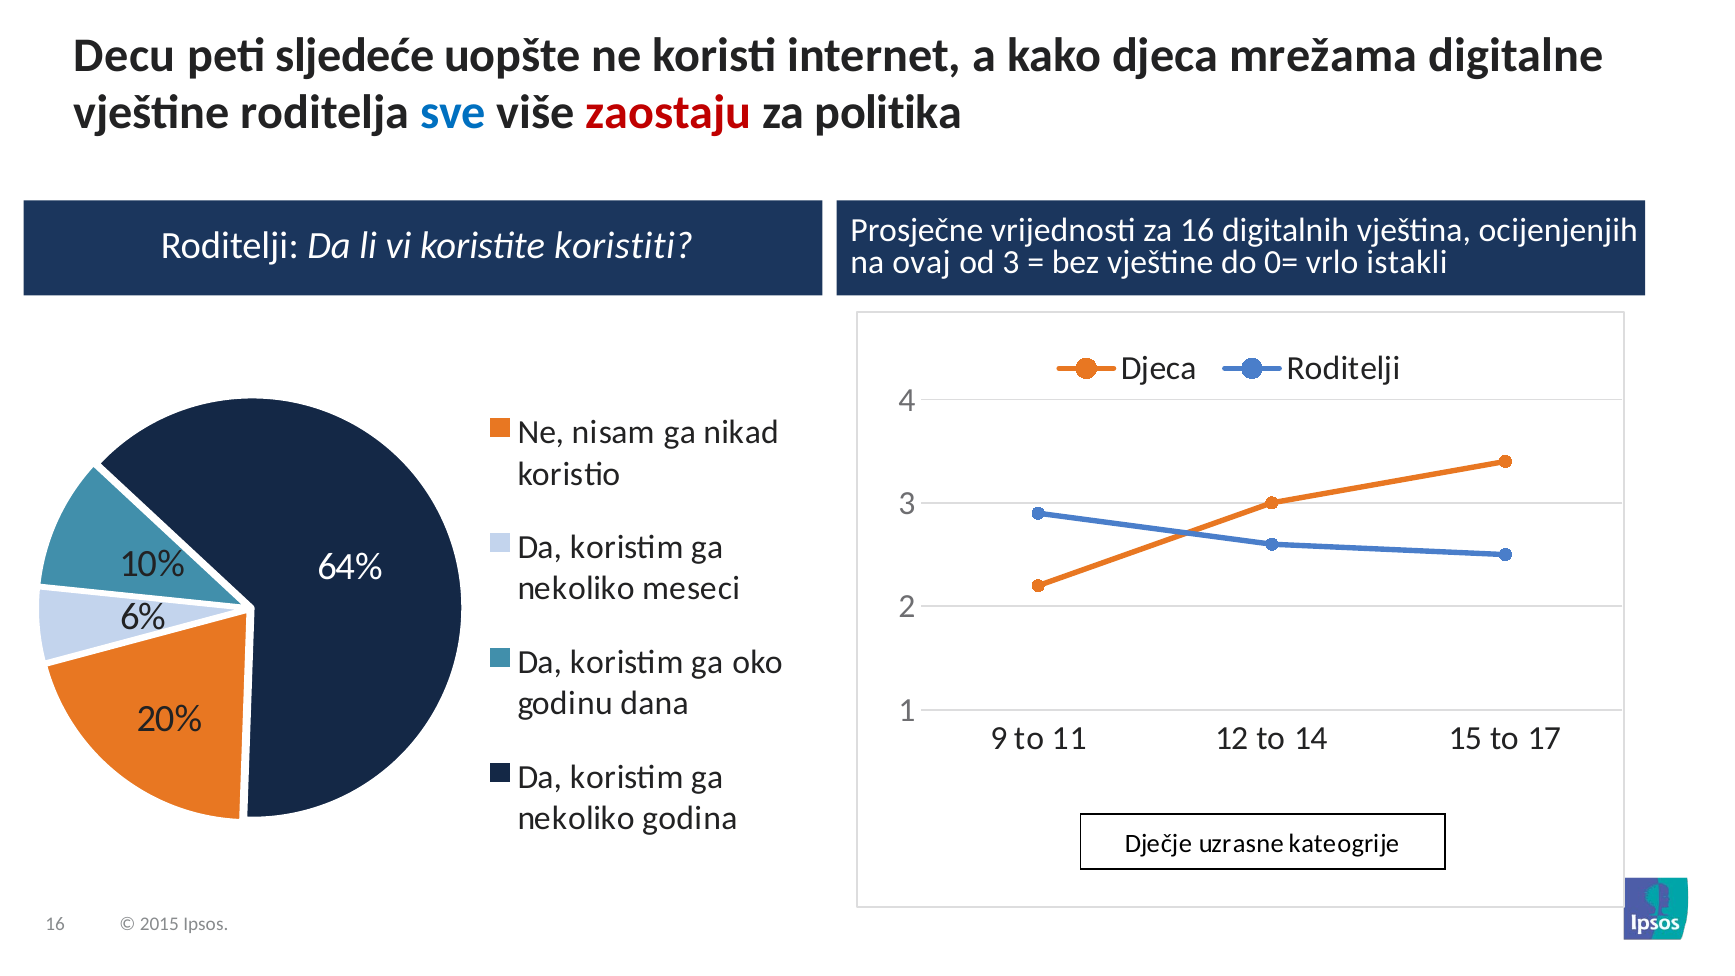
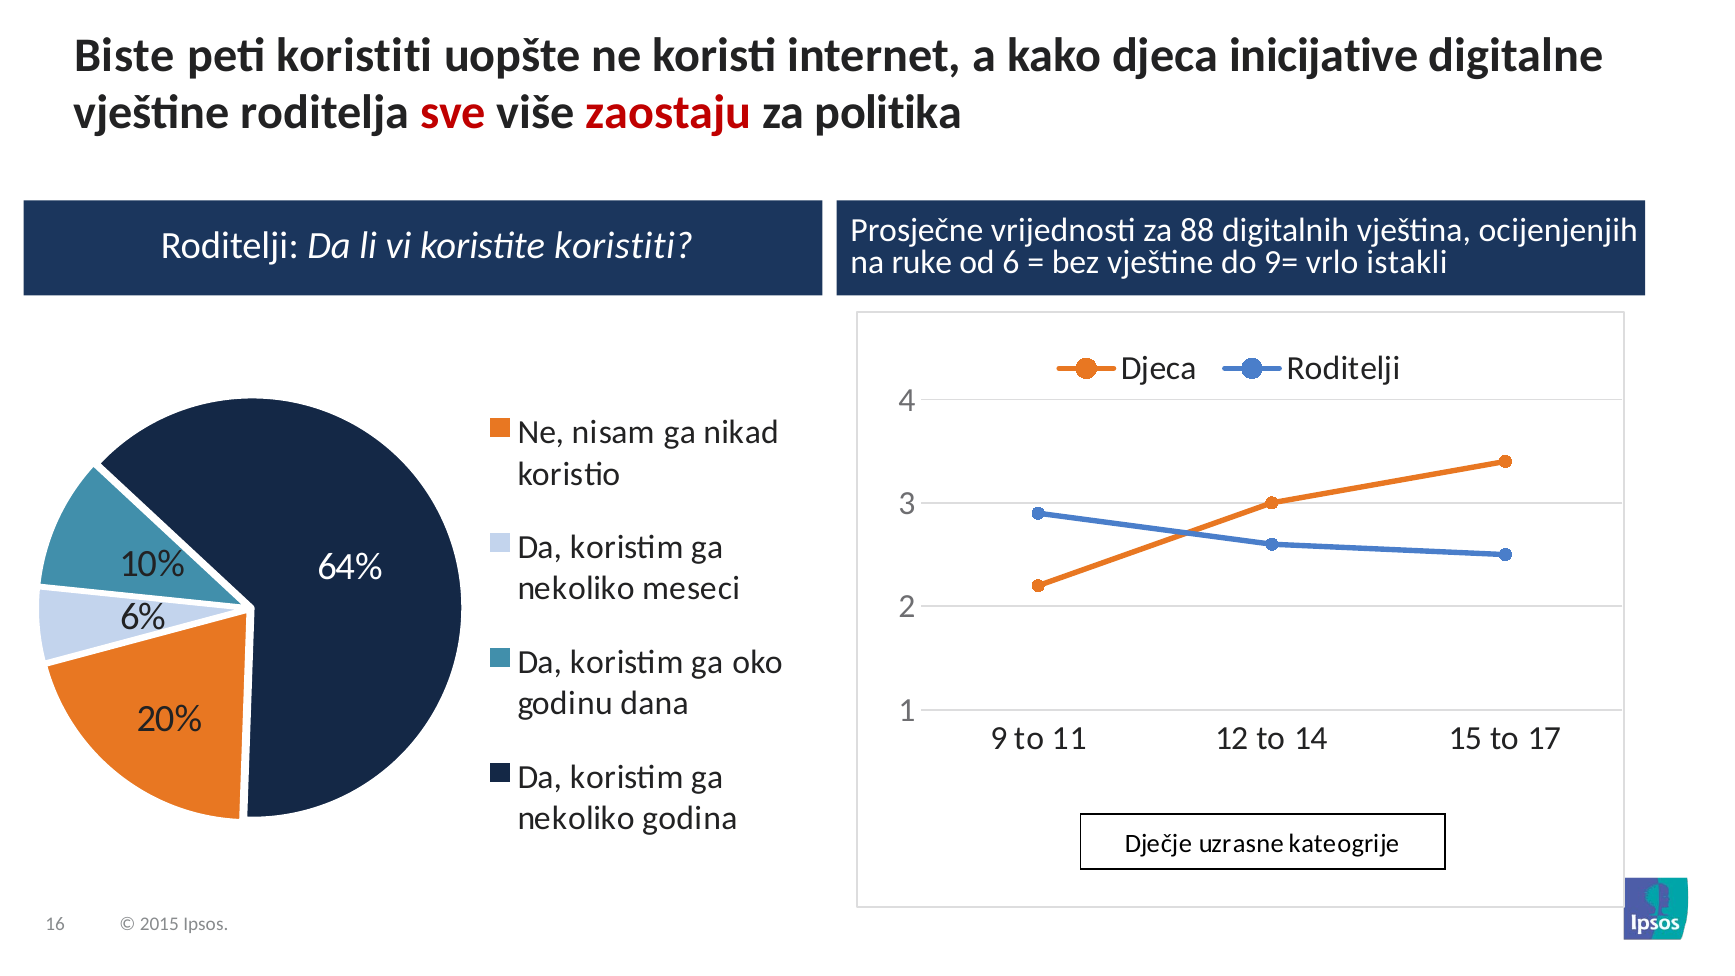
Decu: Decu -> Biste (125, 55)
peti sljedeće: sljedeće -> koristiti (355, 55)
mrežama: mrežama -> inicijative (1324, 55)
sve colour: blue -> red (453, 113)
za 16: 16 -> 88 (1197, 230)
ovaj: ovaj -> ruke (922, 263)
od 3: 3 -> 6 (1011, 263)
0=: 0= -> 9= (1281, 263)
